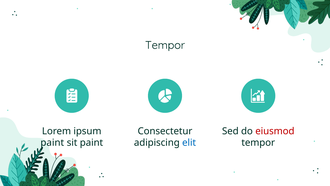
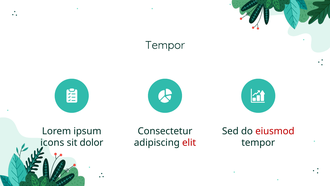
paint: paint -> icons (52, 142)
sit paint: paint -> dolor (92, 142)
elit colour: blue -> red (189, 142)
